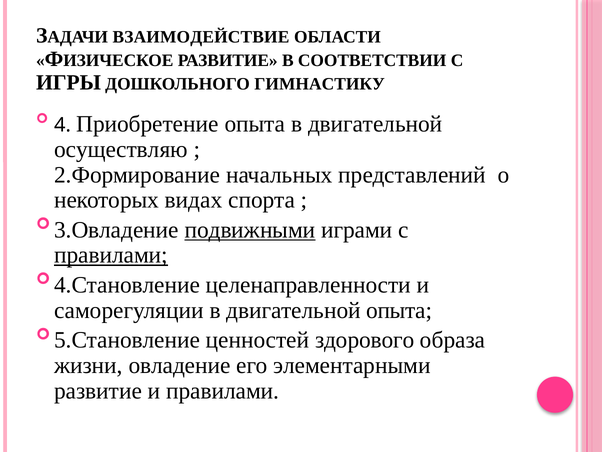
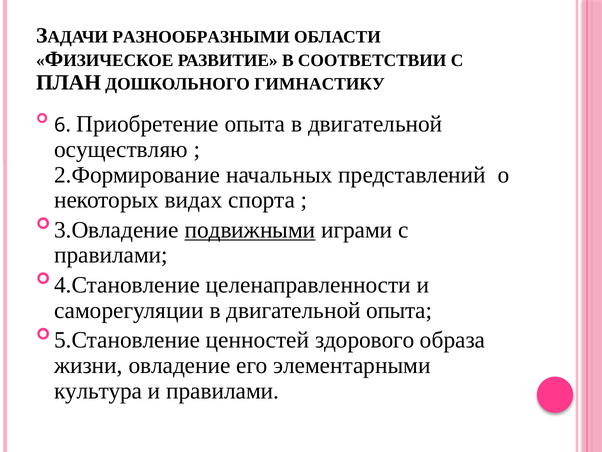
ВЗАИМОДЕЙСТВИЕ: ВЗАИМОДЕЙСТВИЕ -> РАЗНООБРАЗНЫМИ (201, 37)
ИГРЫ: ИГРЫ -> ПЛАН (69, 83)
4: 4 -> 6 (63, 125)
правилами underline: present -> none (111, 255)
развитие: развитие -> культура (98, 390)
